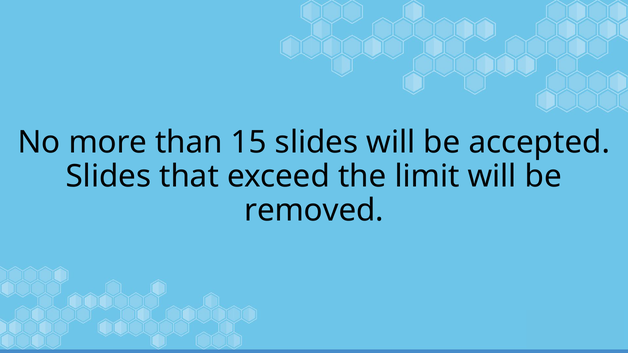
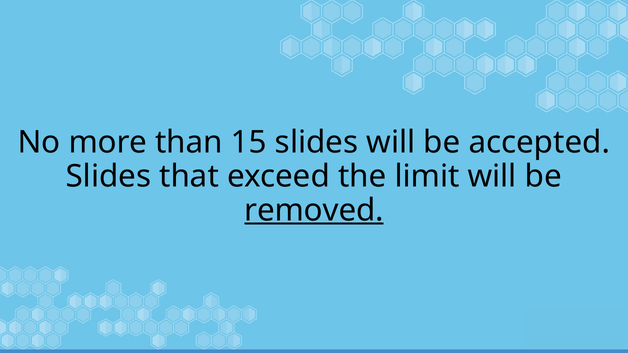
removed underline: none -> present (314, 210)
